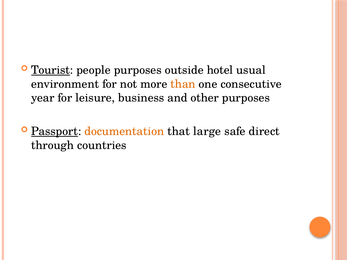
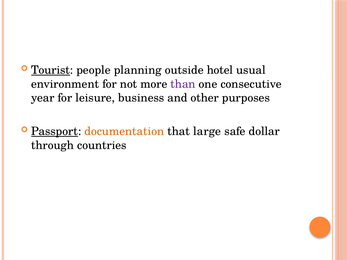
people purposes: purposes -> planning (138, 70)
than colour: orange -> purple (183, 84)
direct: direct -> dollar (264, 131)
